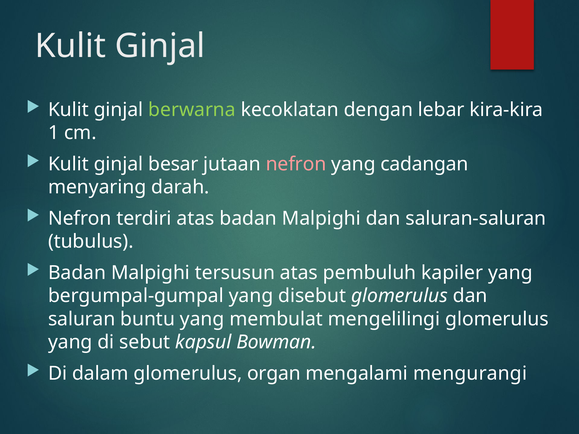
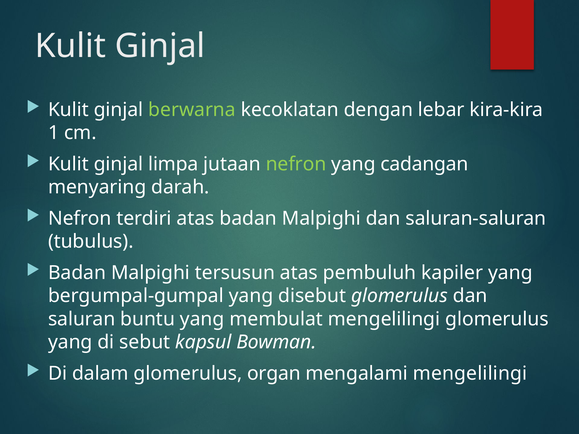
besar: besar -> limpa (173, 164)
nefron colour: pink -> light green (296, 164)
mengalami mengurangi: mengurangi -> mengelilingi (470, 374)
